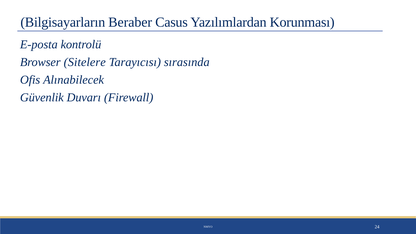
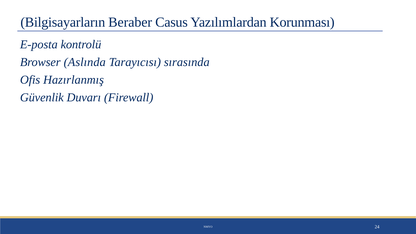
Sitelere: Sitelere -> Aslında (85, 62)
Alınabilecek: Alınabilecek -> Hazırlanmış (74, 80)
